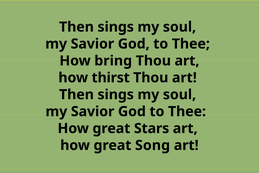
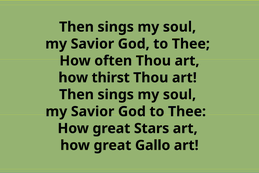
bring: bring -> often (113, 61)
Song: Song -> Gallo (153, 145)
